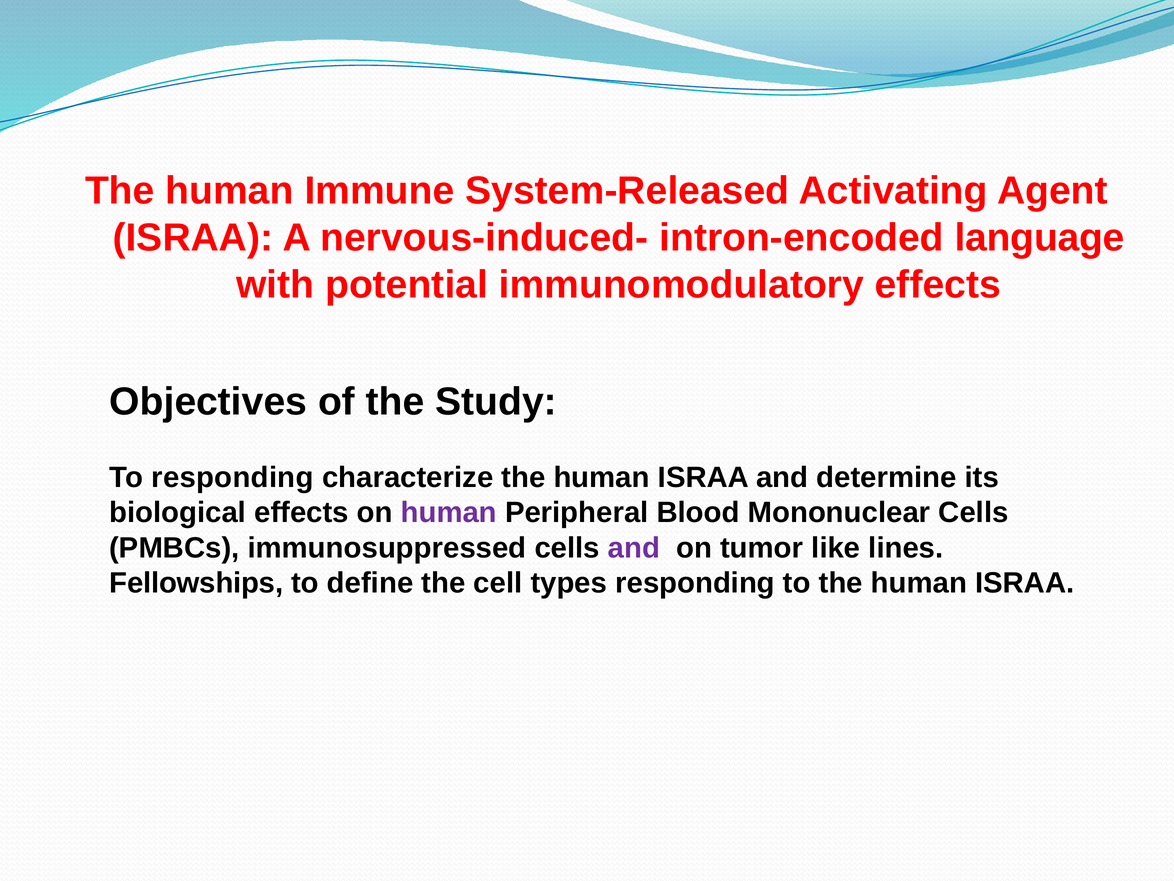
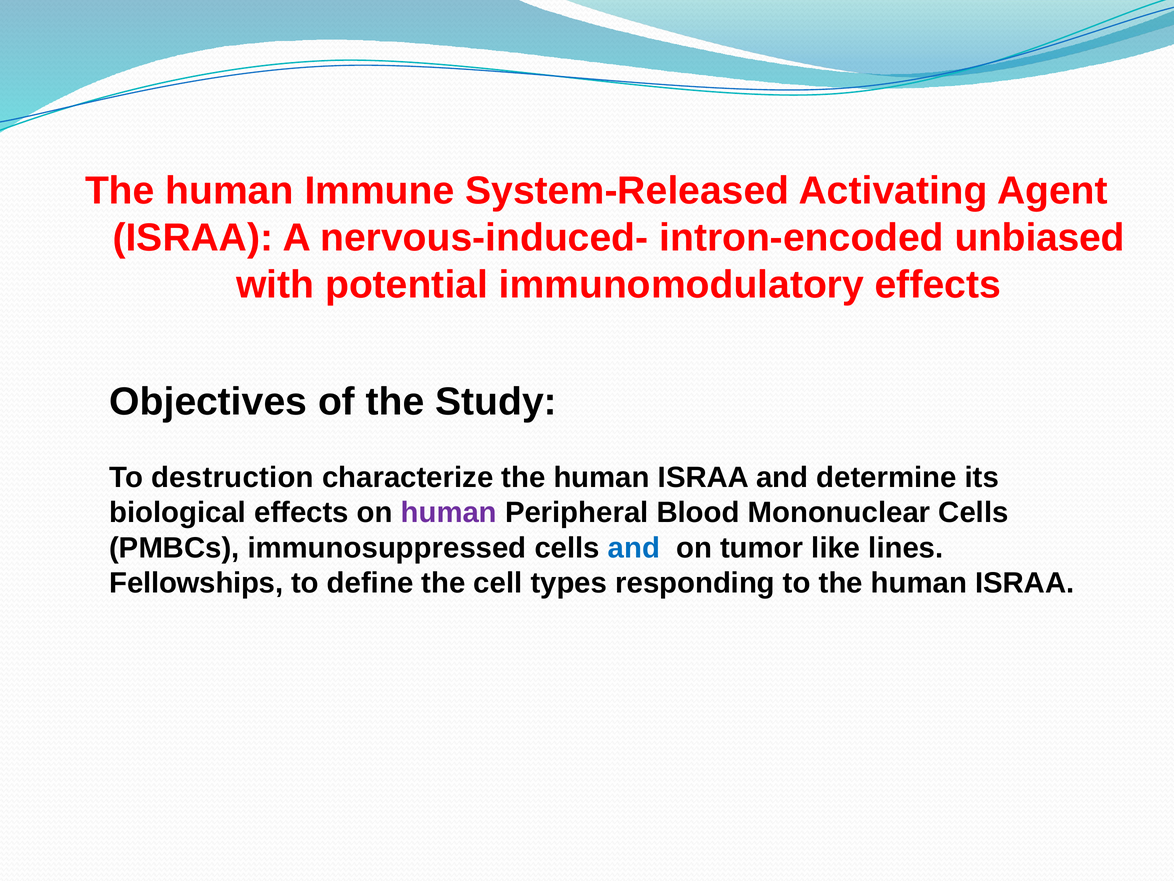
language: language -> unbiased (1040, 238)
To responding: responding -> destruction (232, 477)
and colour: purple -> blue (634, 548)
